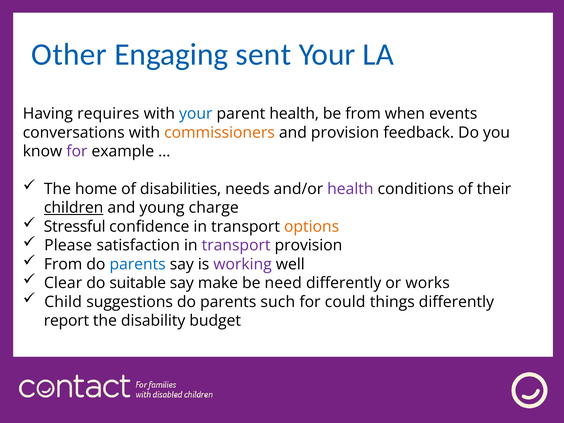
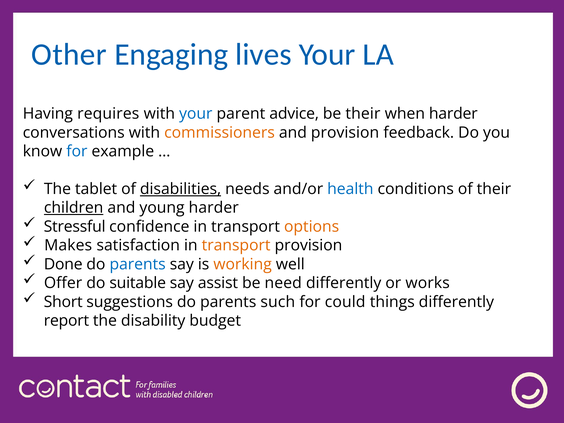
sent: sent -> lives (263, 54)
parent health: health -> advice (294, 114)
be from: from -> their (363, 114)
when events: events -> harder (453, 114)
for colour: purple -> blue (77, 151)
home: home -> tablet (96, 189)
disabilities underline: none -> present (181, 189)
health colour: purple -> blue (350, 189)
young charge: charge -> harder (214, 208)
Please: Please -> Makes (68, 245)
transport colour: purple -> orange (236, 245)
From: From -> Done (63, 264)
working colour: purple -> orange (243, 264)
Clear: Clear -> Offer (63, 283)
make: make -> assist (218, 283)
Child: Child -> Short (63, 302)
